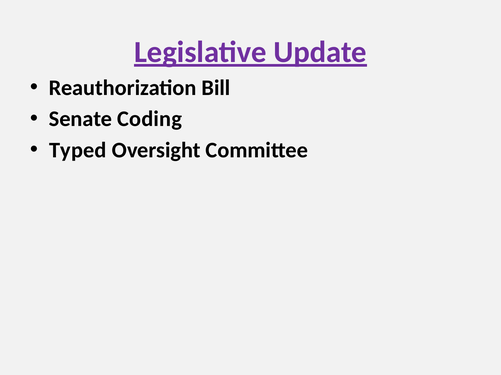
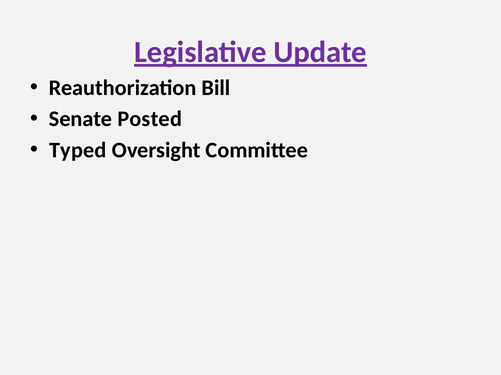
Coding: Coding -> Posted (150, 119)
